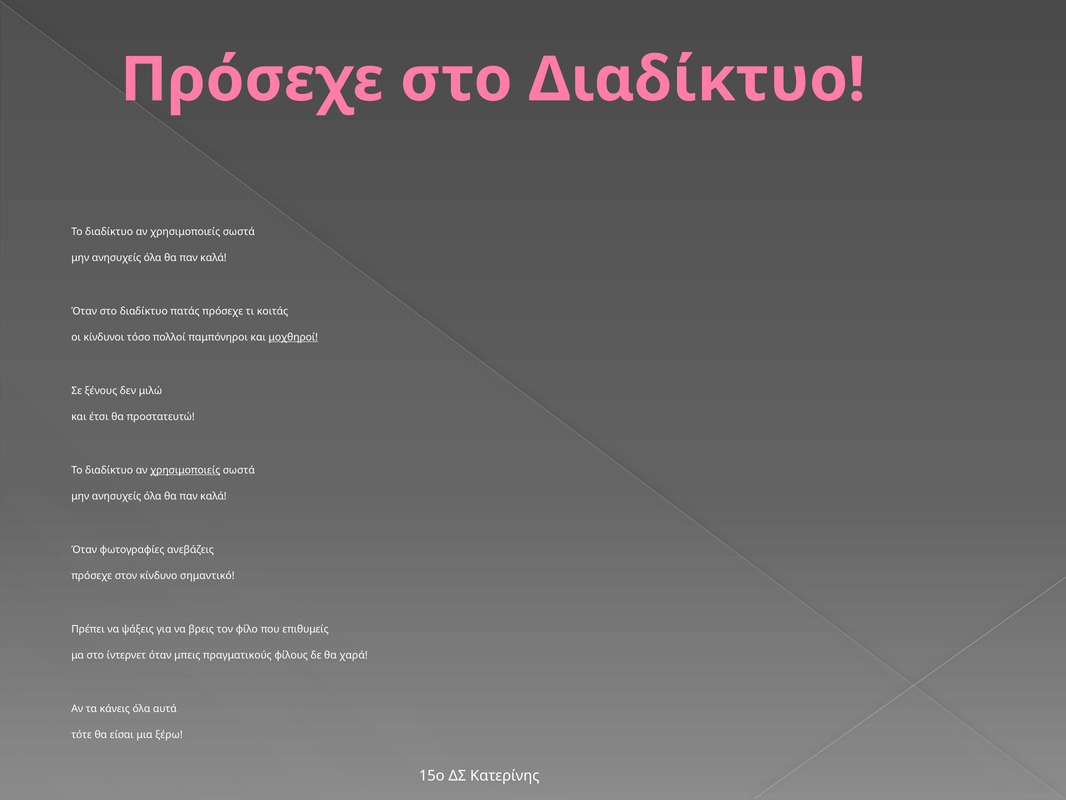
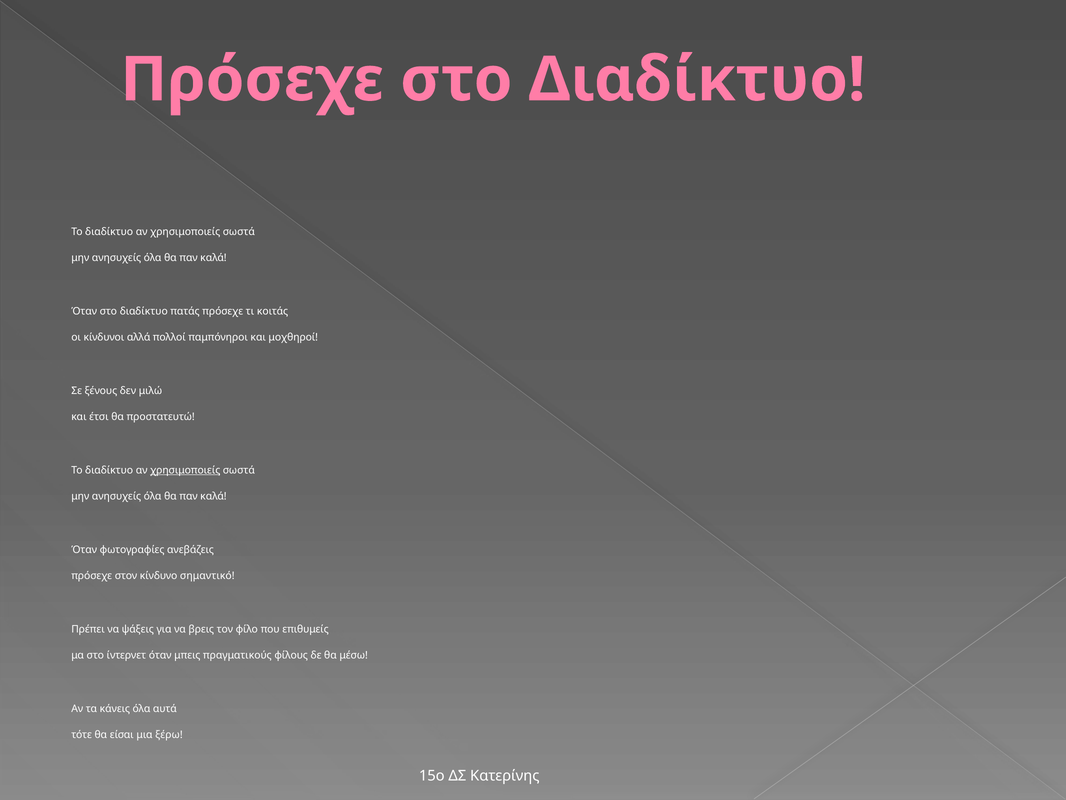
τόσο: τόσο -> αλλά (139, 337)
μοχθηροί underline: present -> none (293, 337)
χαρά: χαρά -> μέσω (354, 655)
